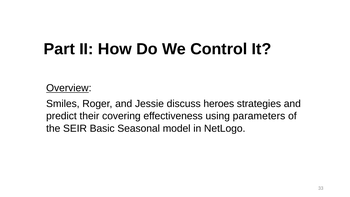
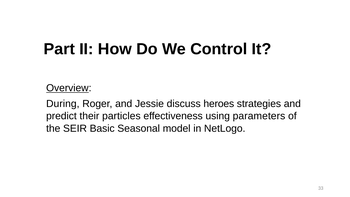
Smiles: Smiles -> During (63, 104)
covering: covering -> particles (121, 116)
